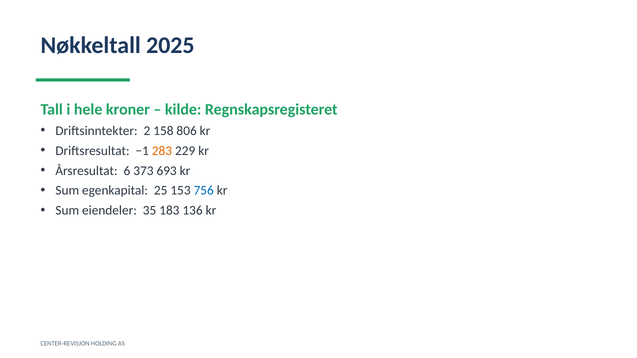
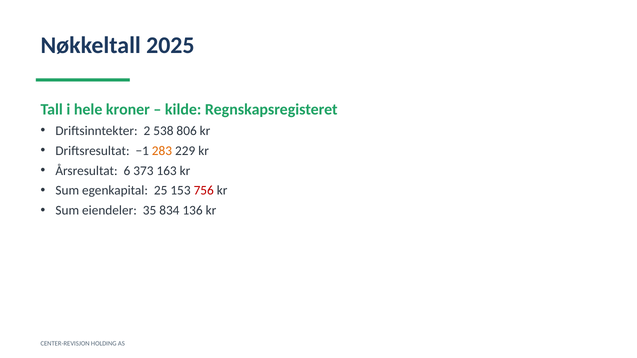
158: 158 -> 538 (163, 131)
693: 693 -> 163 (167, 171)
756 colour: blue -> red (204, 191)
183: 183 -> 834 (169, 211)
